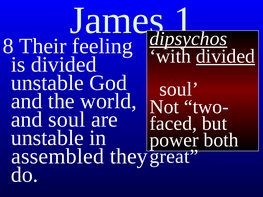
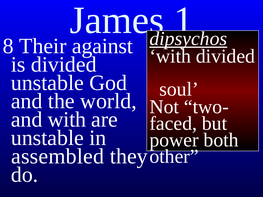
feeling: feeling -> against (102, 46)
divided underline: present -> none (225, 56)
and soul: soul -> with (67, 120)
great: great -> other (174, 157)
